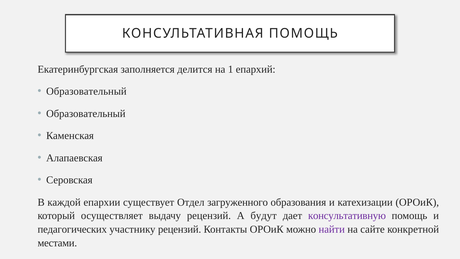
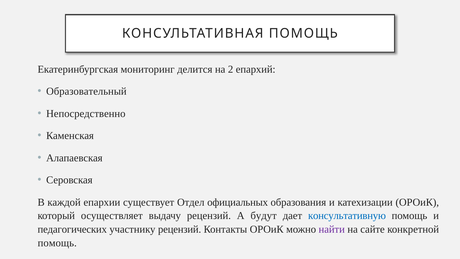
заполняется: заполняется -> мониторинг (148, 69)
1: 1 -> 2 (231, 69)
Образовательный: Образовательный -> Непосредственно (86, 113)
загруженного: загруженного -> официальных (238, 202)
консультативную colour: purple -> blue (347, 216)
местами: местами -> помощь (57, 243)
